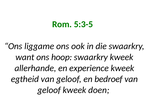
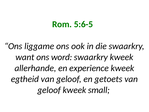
5:3-5: 5:3-5 -> 5:6-5 (83, 24)
hoop: hoop -> word (62, 57)
bedroef: bedroef -> getoets (108, 79)
doen: doen -> small (99, 90)
